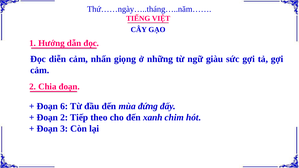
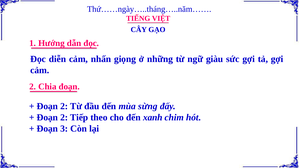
6: 6 -> 2 (64, 106)
đứng: đứng -> sừng (148, 106)
